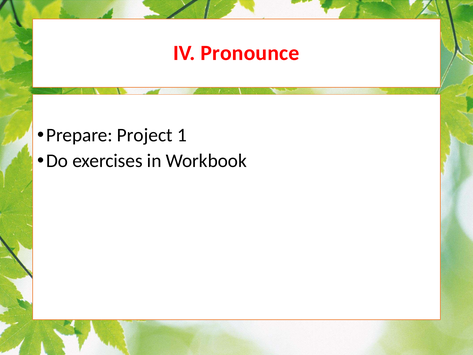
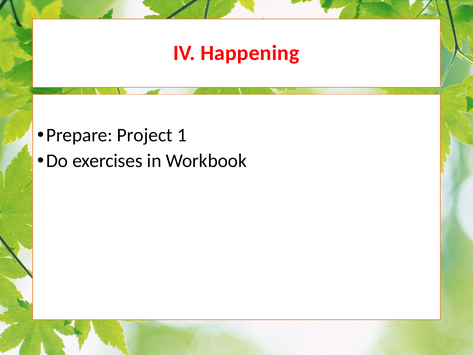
Pronounce: Pronounce -> Happening (250, 53)
